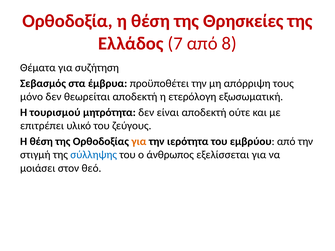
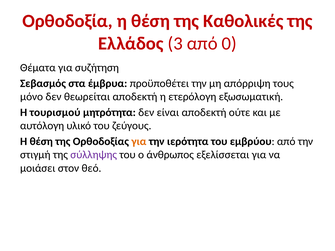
Θρησκείες: Θρησκείες -> Καθολικές (243, 21)
7: 7 -> 3 (175, 43)
8: 8 -> 0 (229, 43)
επιτρέπει: επιτρέπει -> αυτόλογη (42, 126)
σύλληψης colour: blue -> purple (94, 155)
